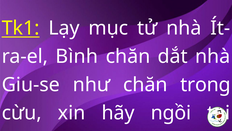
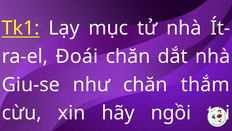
Bình: Bình -> Đoái (77, 56)
trong: trong -> thắm (205, 84)
